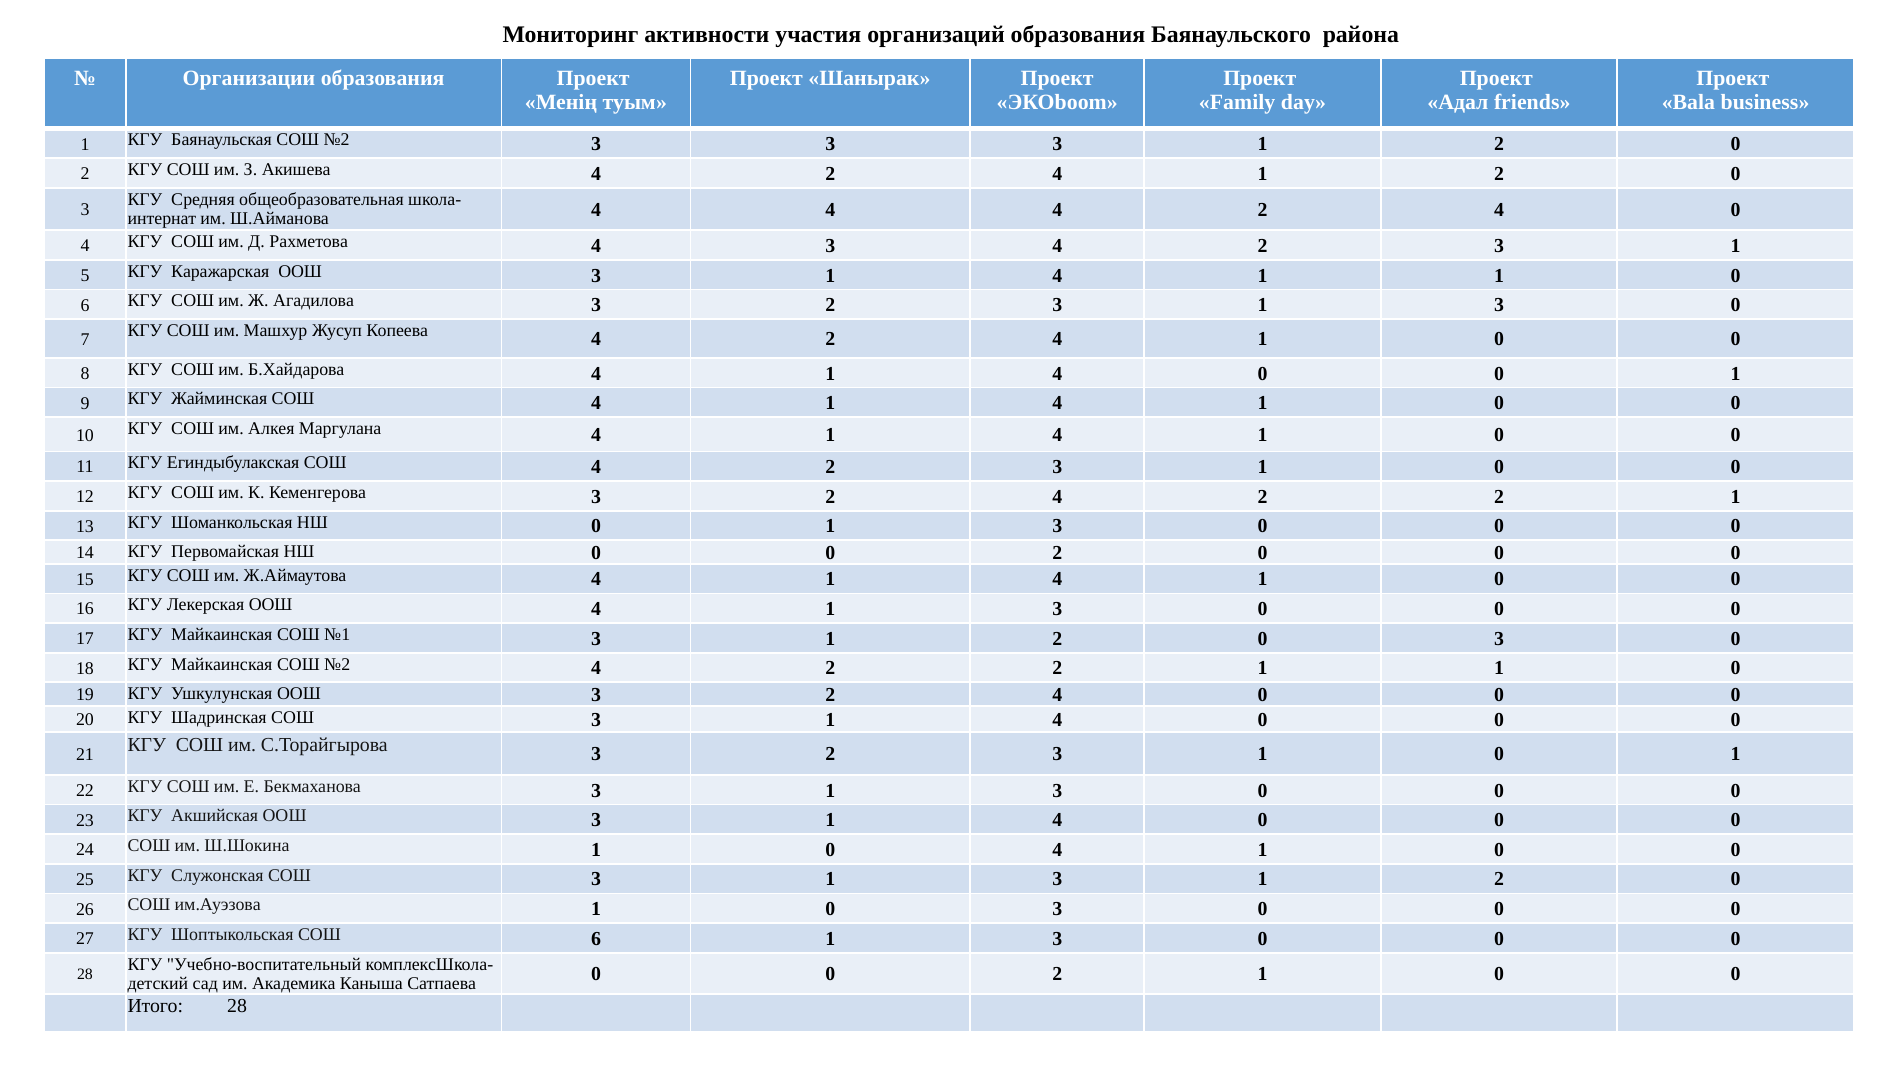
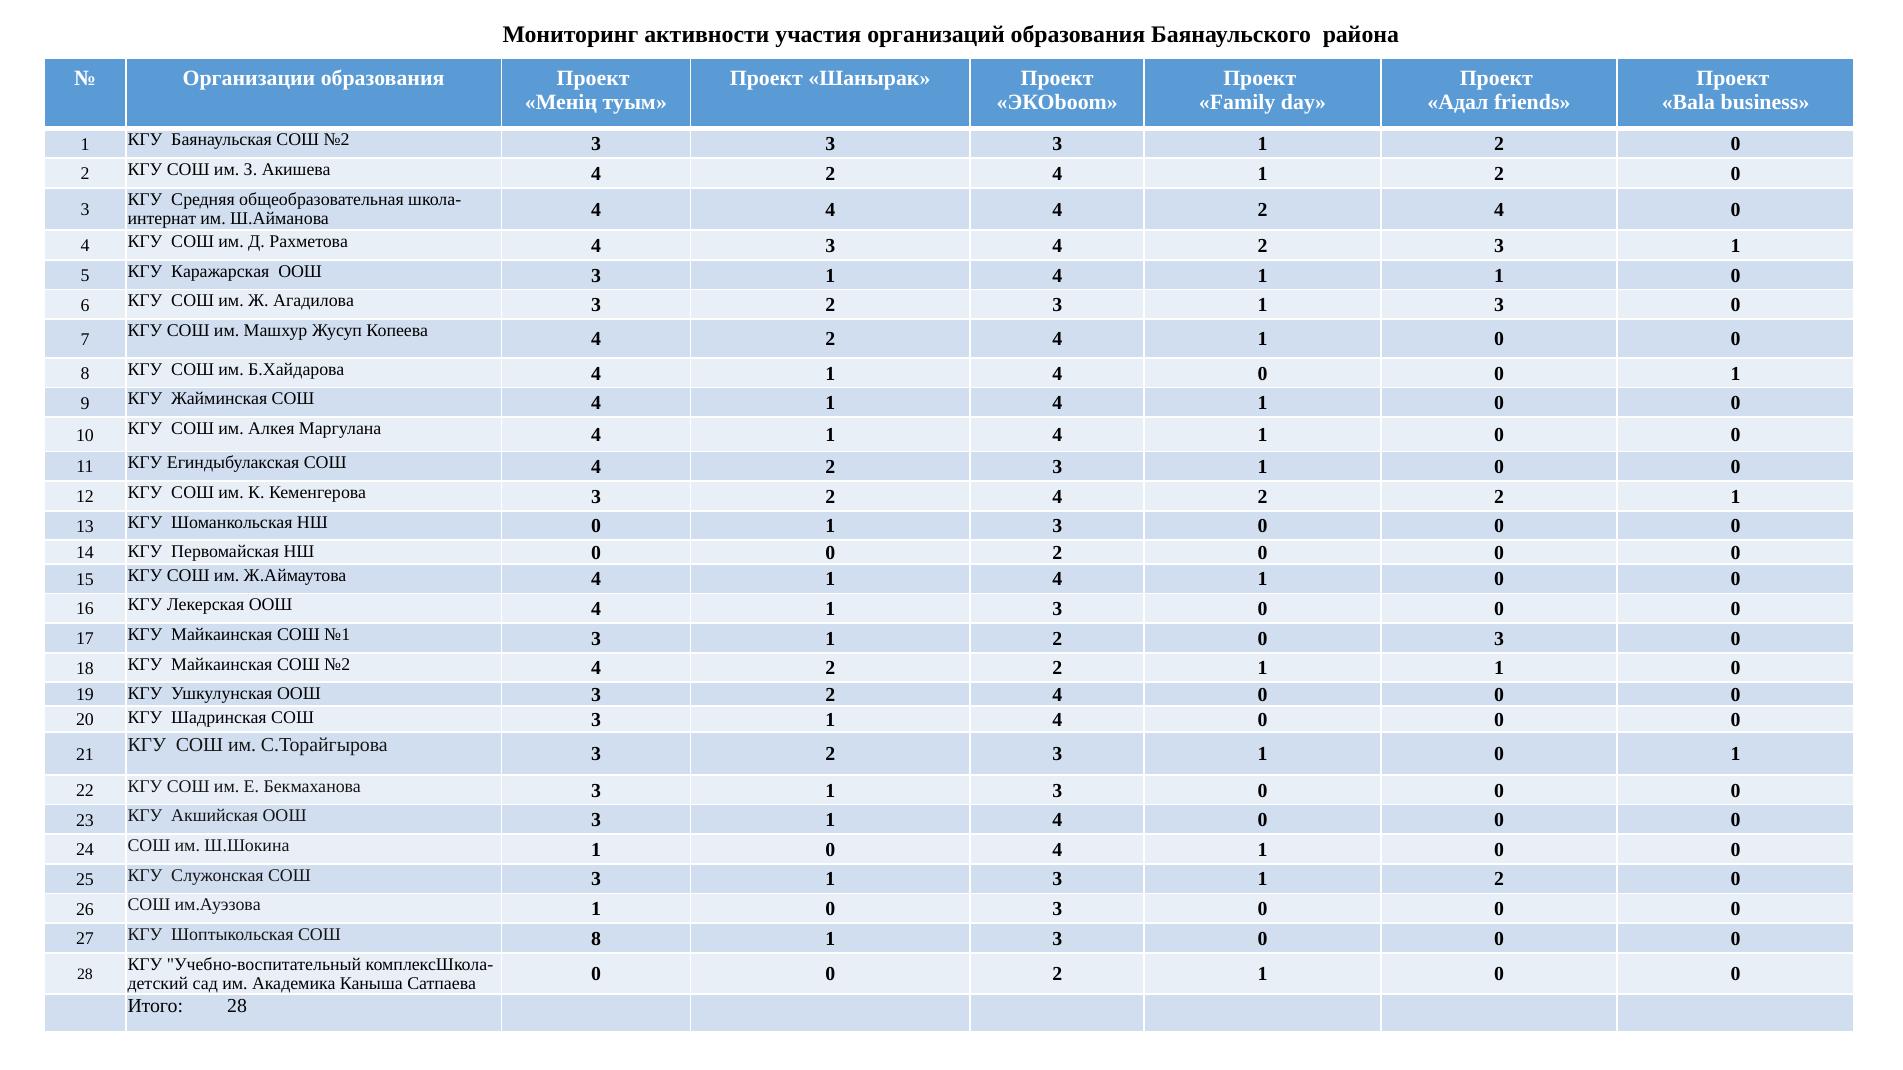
СОШ 6: 6 -> 8 (596, 939)
